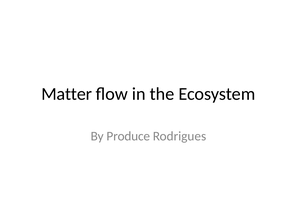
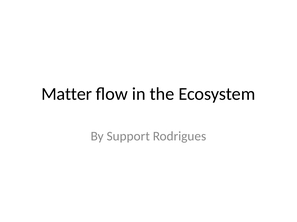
Produce: Produce -> Support (128, 137)
